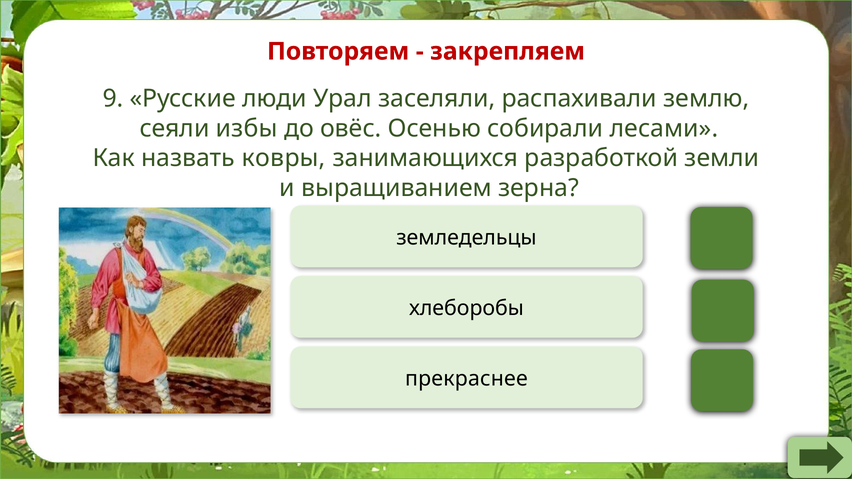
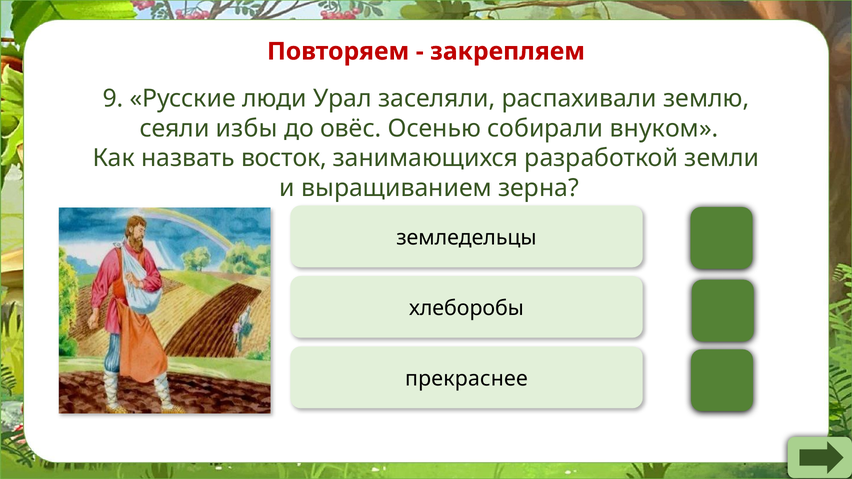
лесами: лесами -> внуком (664, 128)
ковры: ковры -> восток (284, 158)
